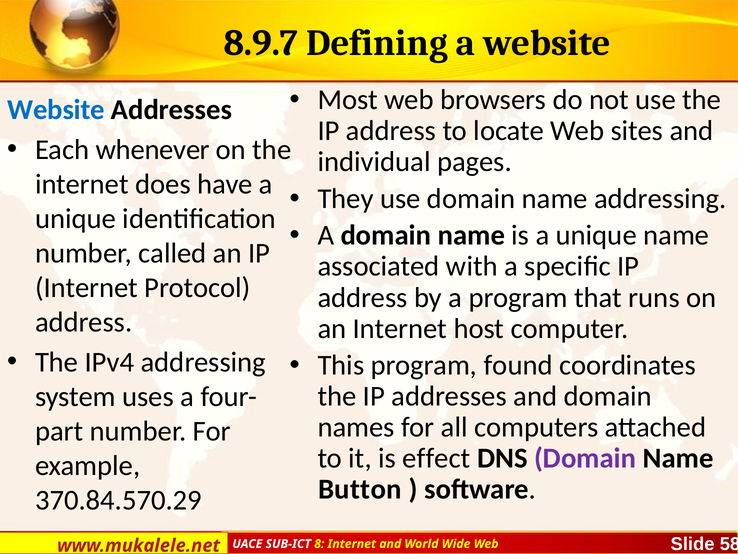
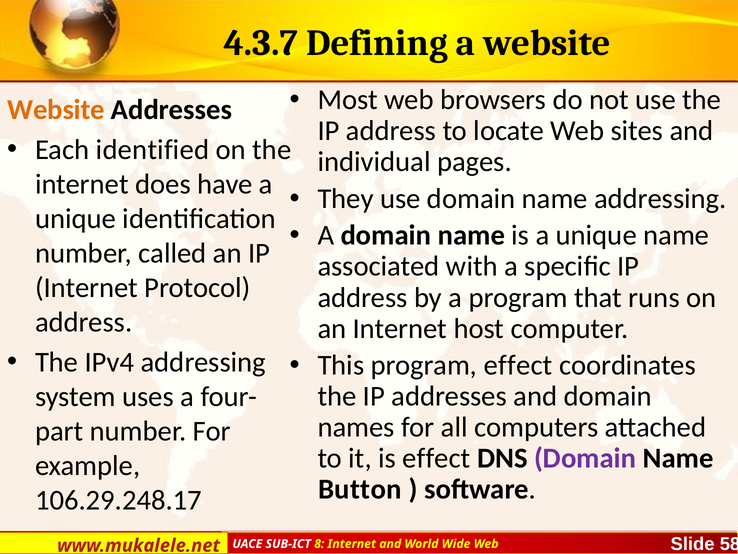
8.9.7: 8.9.7 -> 4.3.7 (261, 43)
Website colour: blue -> orange (56, 109)
whenever: whenever -> identified (153, 150)
program found: found -> effect (518, 365)
370.84.570.29: 370.84.570.29 -> 106.29.248.17 (118, 500)
